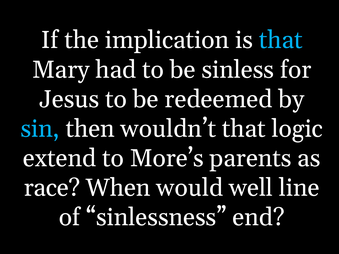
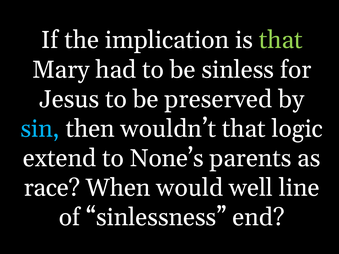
that colour: light blue -> light green (281, 40)
redeemed: redeemed -> preserved (218, 99)
More’s: More’s -> None’s (167, 158)
